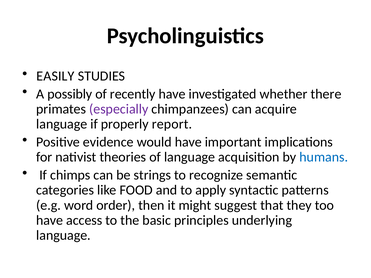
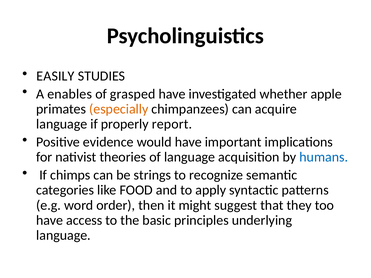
possibly: possibly -> enables (70, 94)
recently: recently -> grasped (133, 94)
there: there -> apple (326, 94)
especially colour: purple -> orange (119, 109)
